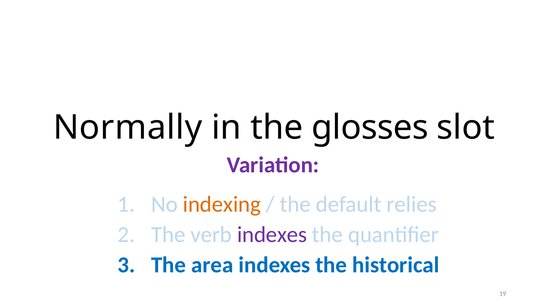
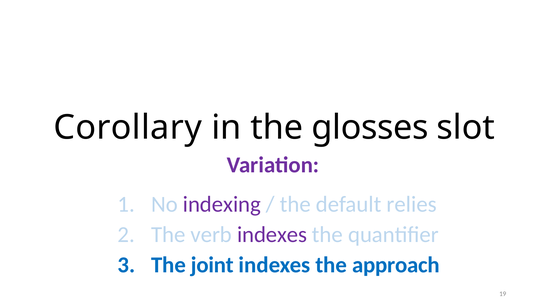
Normally: Normally -> Corollary (128, 128)
indexing colour: orange -> purple (222, 205)
area: area -> joint (212, 265)
historical: historical -> approach (396, 265)
